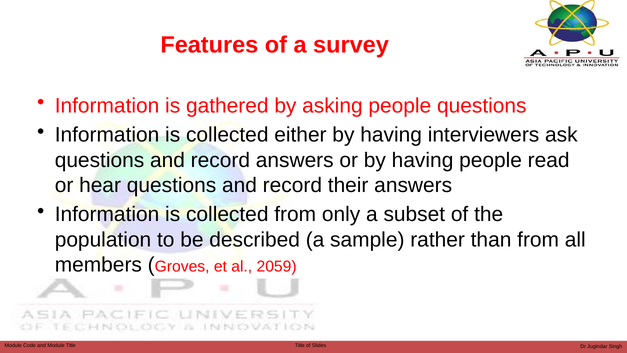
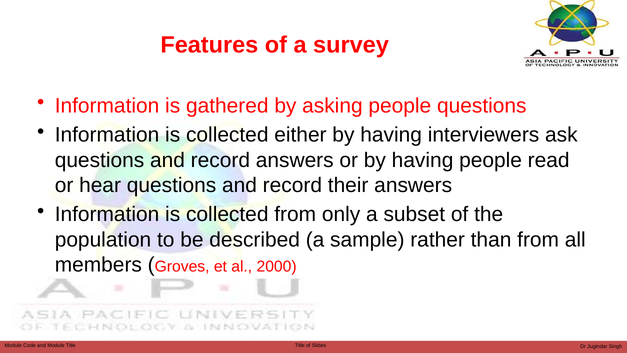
2059: 2059 -> 2000 (277, 266)
